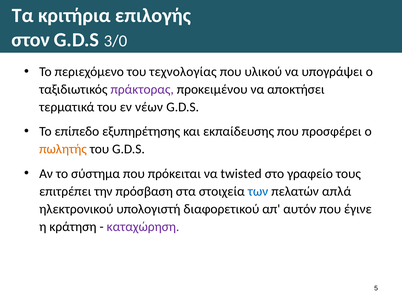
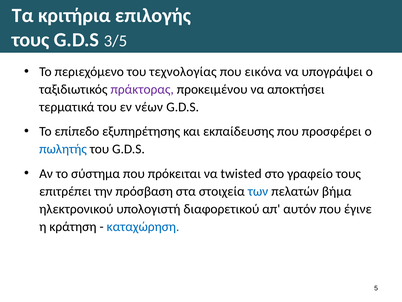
στον: στον -> τους (31, 40)
3/0: 3/0 -> 3/5 (115, 41)
υλικού: υλικού -> εικόνα (263, 72)
πωλητής colour: orange -> blue (63, 149)
απλά: απλά -> βήμα (337, 191)
καταχώρηση colour: purple -> blue (143, 226)
